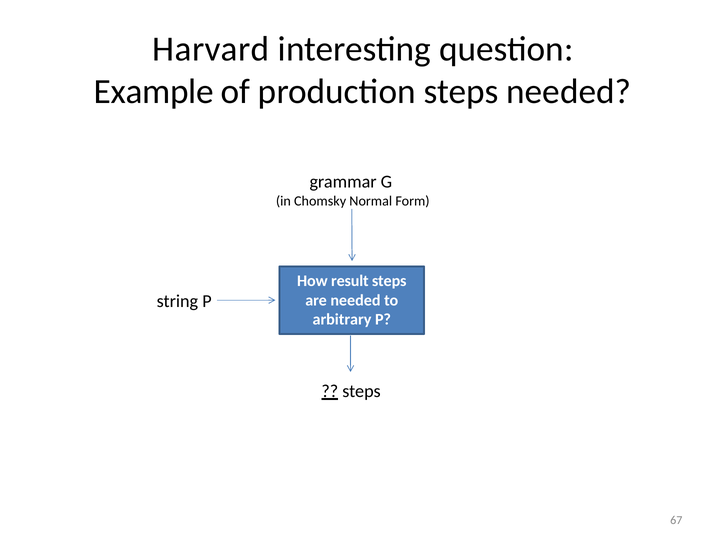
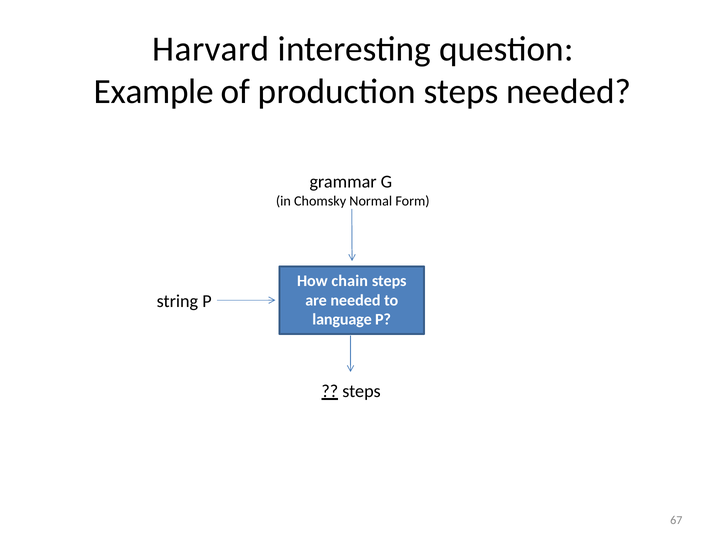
result: result -> chain (350, 281)
arbitrary: arbitrary -> language (342, 319)
